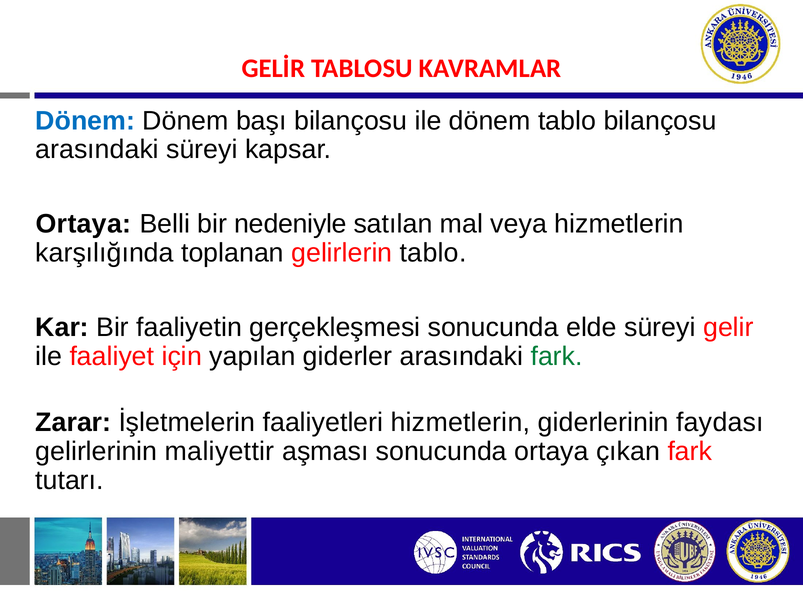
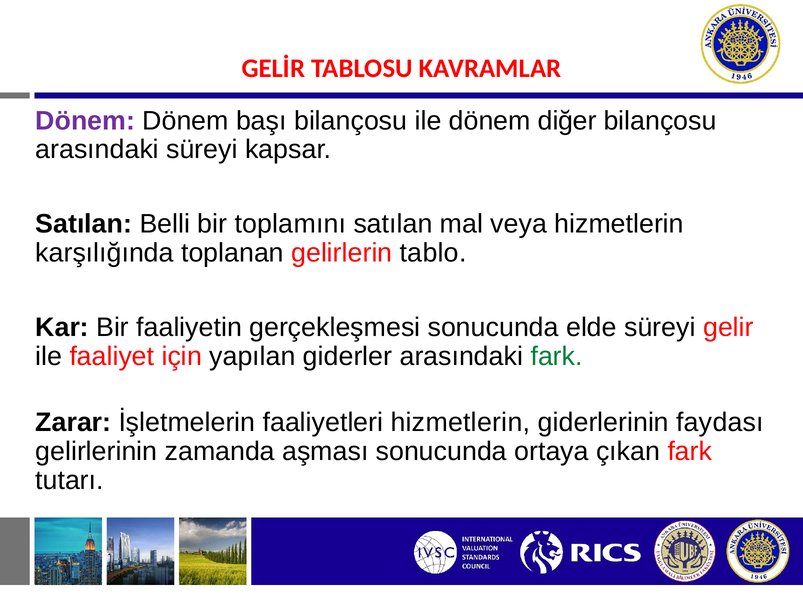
Dönem colour: blue -> purple (85, 121)
dönem tablo: tablo -> diğer (567, 121)
Ortaya: Ortaya -> Satılan (84, 224)
nedeniyle: nedeniyle -> toplamını (290, 224)
maliyettir: maliyettir -> zamanda (220, 452)
